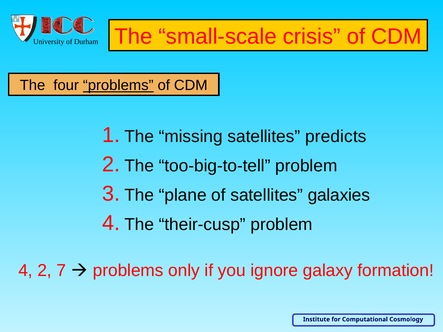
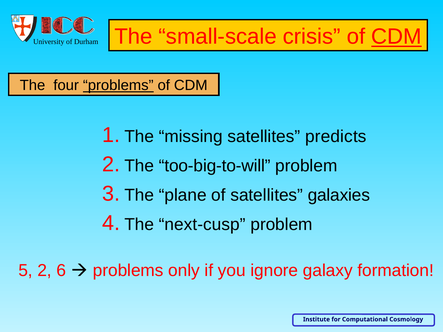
CDM underline: none -> present (397, 37)
too-big-to-tell: too-big-to-tell -> too-big-to-will (215, 166)
their-cusp: their-cusp -> next-cusp (202, 225)
4: 4 -> 5 (26, 271)
7: 7 -> 6 (61, 271)
